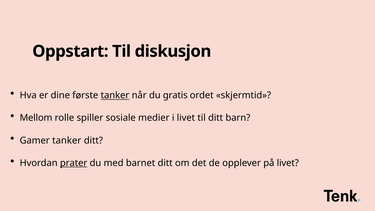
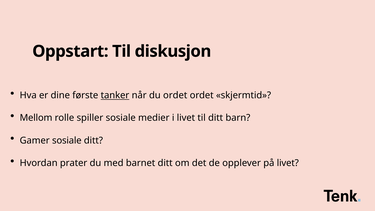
du gratis: gratis -> ordet (175, 95)
Gamer tanker: tanker -> sosiale (67, 140)
prater underline: present -> none (74, 163)
